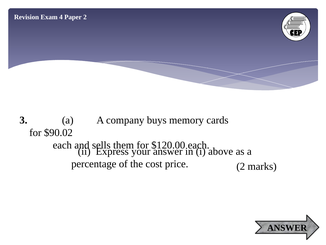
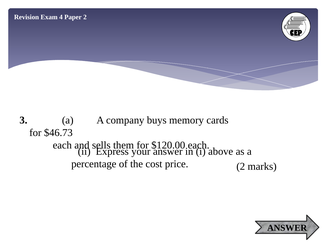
$90.02: $90.02 -> $46.73 (58, 132)
